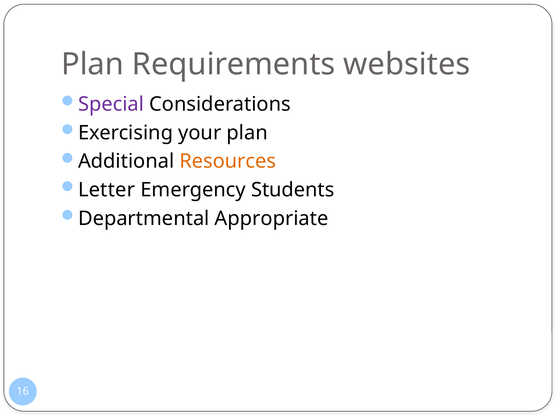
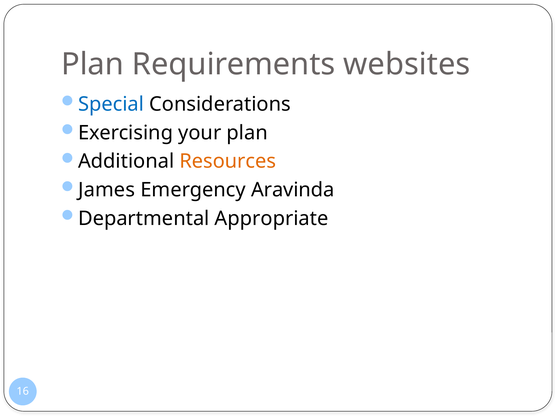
Special colour: purple -> blue (111, 104)
Letter: Letter -> James (107, 190)
Students: Students -> Aravinda (293, 190)
